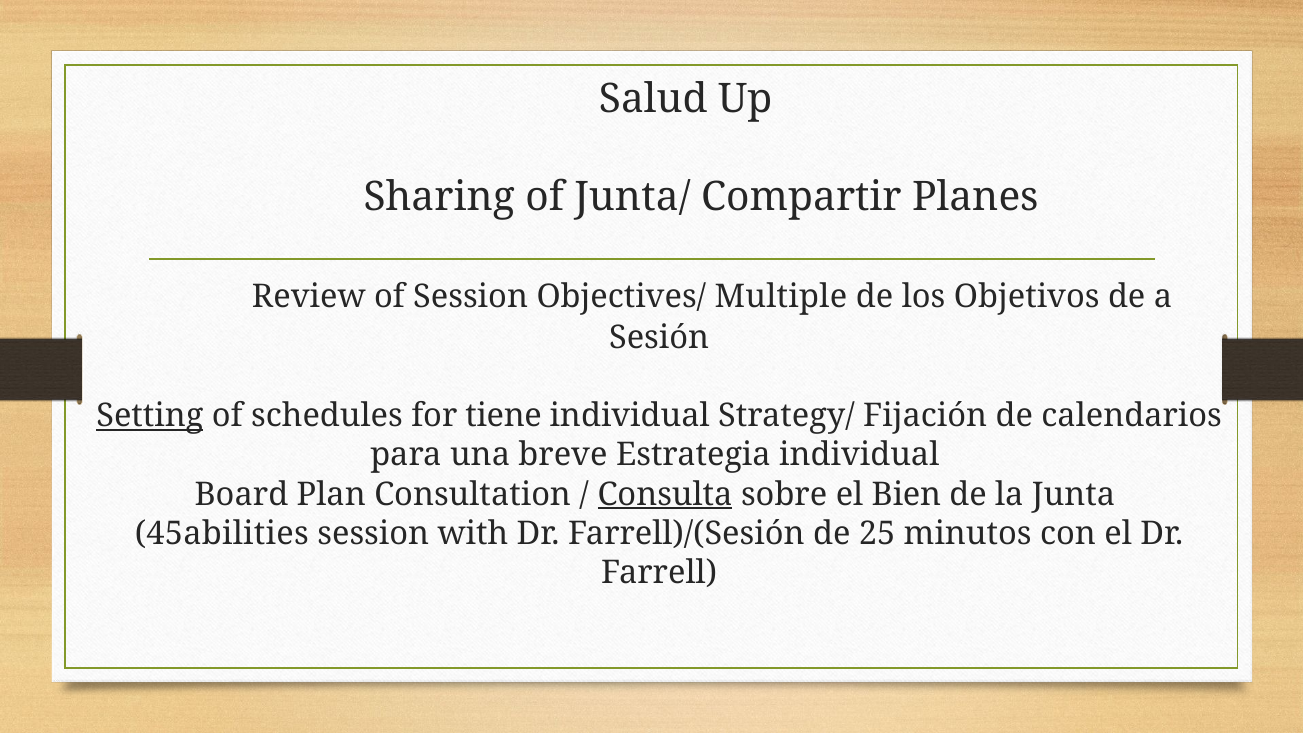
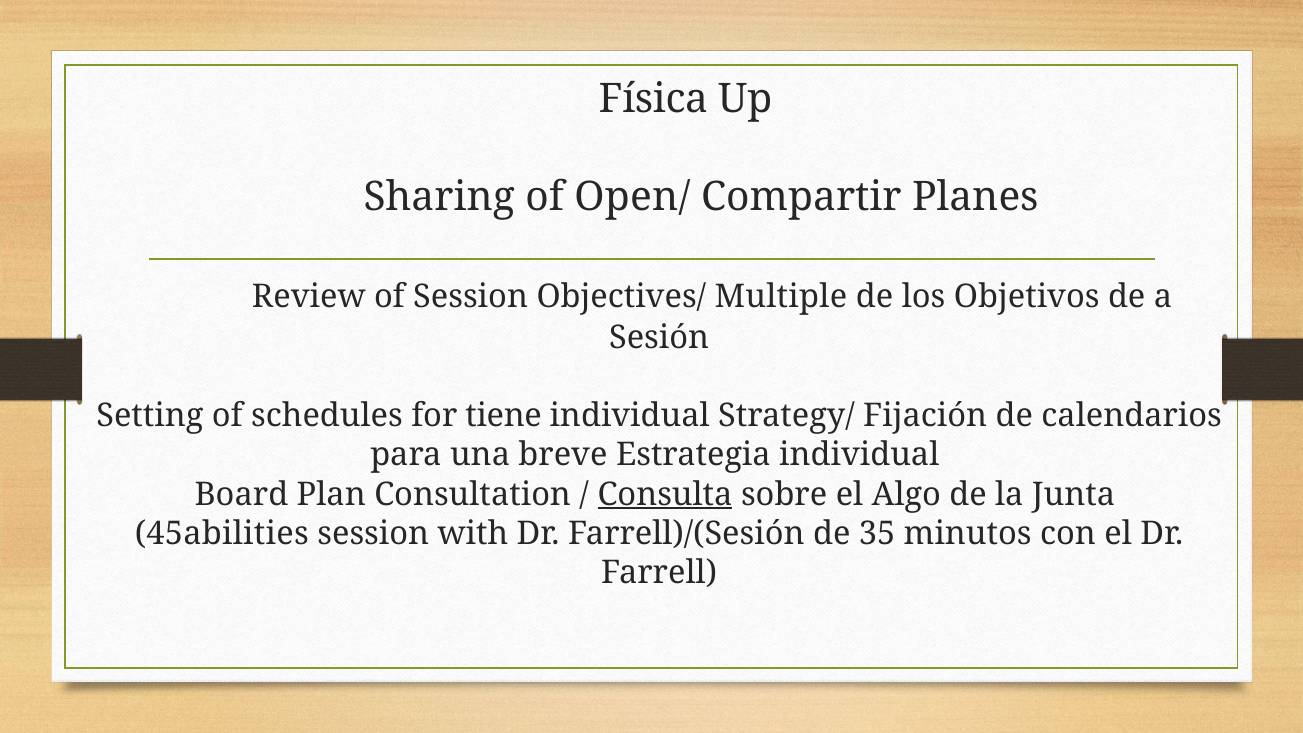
Salud: Salud -> Física (653, 99)
Junta/: Junta/ -> Open/ (632, 197)
Setting underline: present -> none (150, 416)
Bien: Bien -> Algo (906, 494)
25: 25 -> 35 (877, 533)
